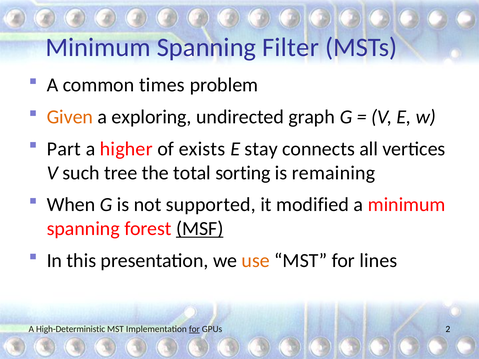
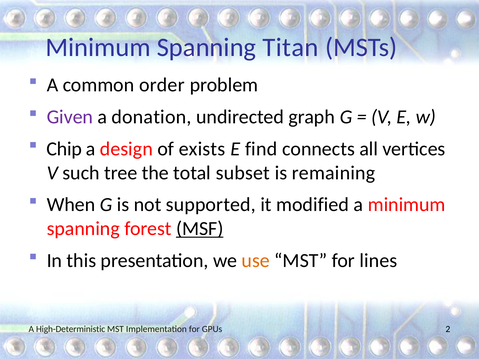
Filter: Filter -> Titan (291, 47)
times: times -> order (162, 85)
Given colour: orange -> purple (70, 117)
exploring: exploring -> donation (151, 117)
Part: Part -> Chip (64, 149)
higher: higher -> design (126, 149)
stay: stay -> find (261, 149)
sorting: sorting -> subset (243, 173)
for underline: present -> none (194, 329)
